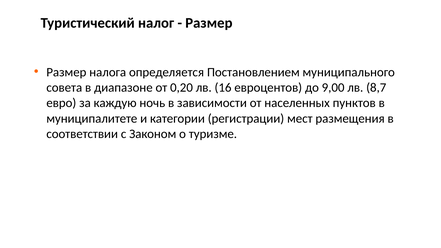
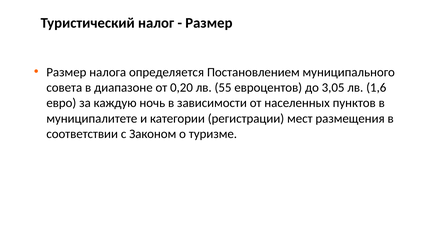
16: 16 -> 55 (223, 88)
9,00: 9,00 -> 3,05 (333, 88)
8,7: 8,7 -> 1,6 (376, 88)
